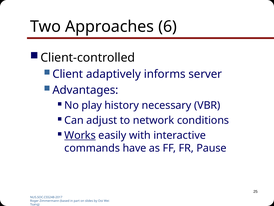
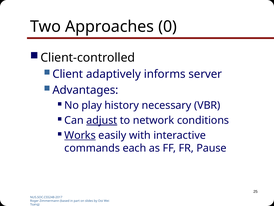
6: 6 -> 0 (168, 27)
adjust underline: none -> present (102, 120)
have: have -> each (134, 148)
